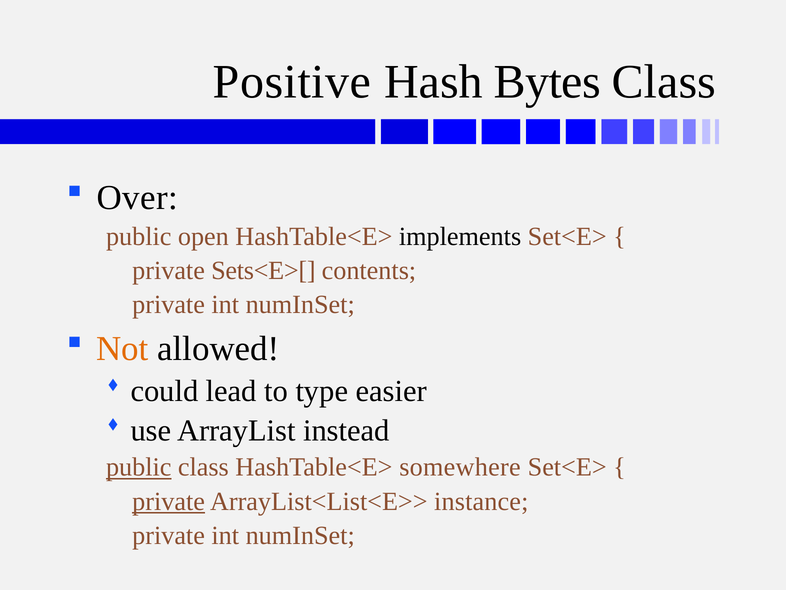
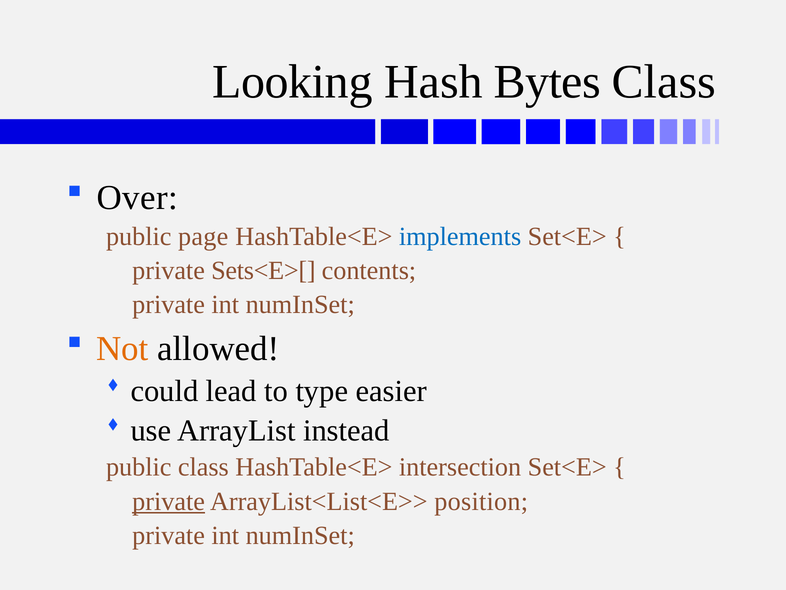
Positive: Positive -> Looking (292, 82)
open: open -> page (203, 236)
implements colour: black -> blue (460, 236)
public underline: present -> none (139, 467)
somewhere: somewhere -> intersection (460, 467)
instance: instance -> position (481, 501)
